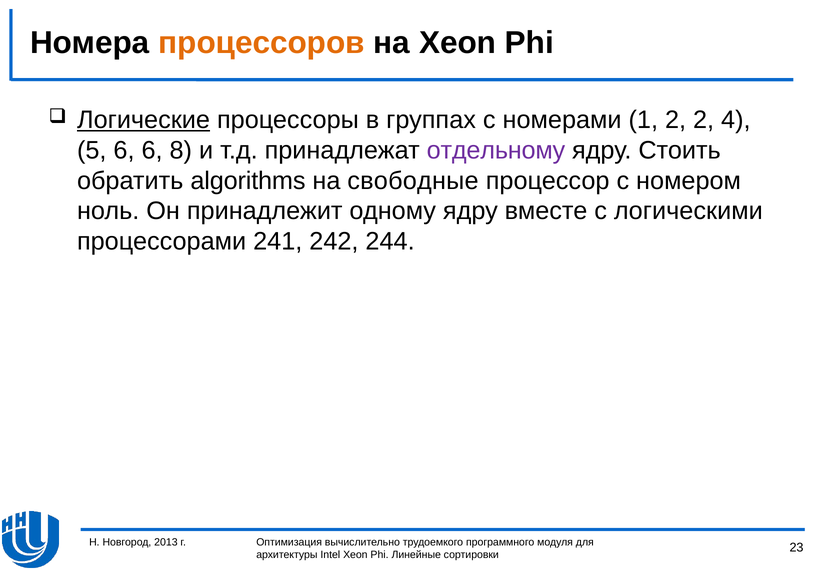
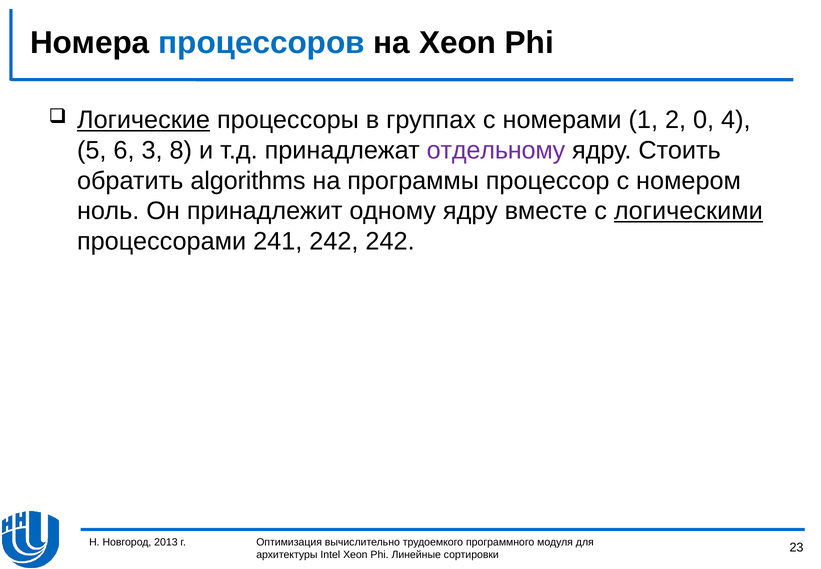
процессоров colour: orange -> blue (261, 43)
2 2: 2 -> 0 (704, 120)
6 6: 6 -> 3 (152, 150)
свободные: свободные -> программы (413, 181)
логическими underline: none -> present (688, 211)
242 244: 244 -> 242 (390, 241)
